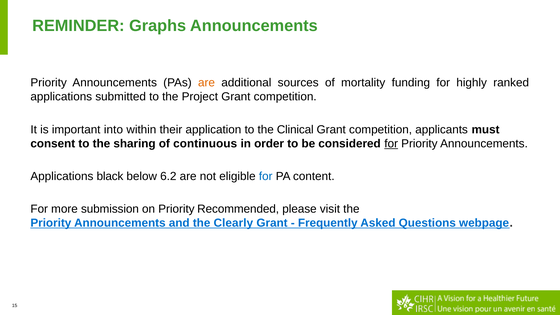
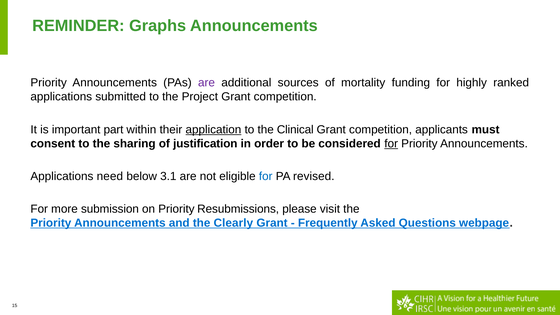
are colour: orange -> purple (207, 83)
into: into -> part (114, 130)
application underline: none -> present (213, 130)
continuous: continuous -> justification (205, 144)
black: black -> need (110, 176)
6.2: 6.2 -> 3.1 (168, 176)
content: content -> revised (314, 176)
Recommended: Recommended -> Resubmissions (238, 209)
